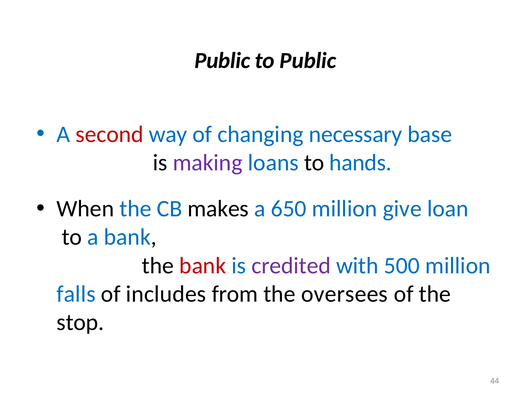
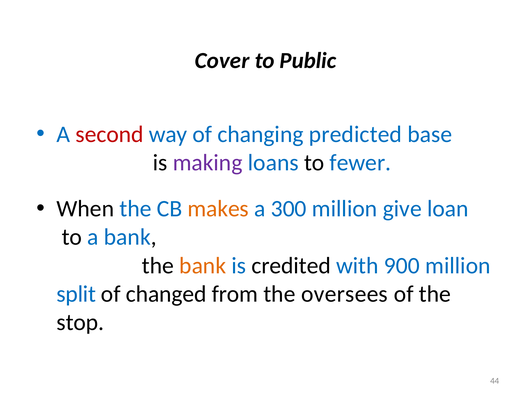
Public: Public -> Cover (222, 61)
necessary: necessary -> predicted (355, 134)
hands: hands -> fewer (360, 162)
makes colour: black -> orange (218, 208)
650: 650 -> 300 (289, 208)
bank colour: red -> orange (203, 265)
credited colour: purple -> black (291, 265)
500: 500 -> 900 (402, 265)
falls: falls -> split (76, 293)
includes: includes -> changed (166, 293)
